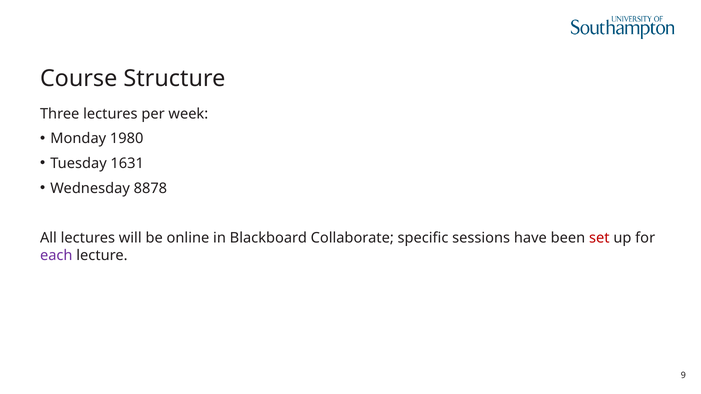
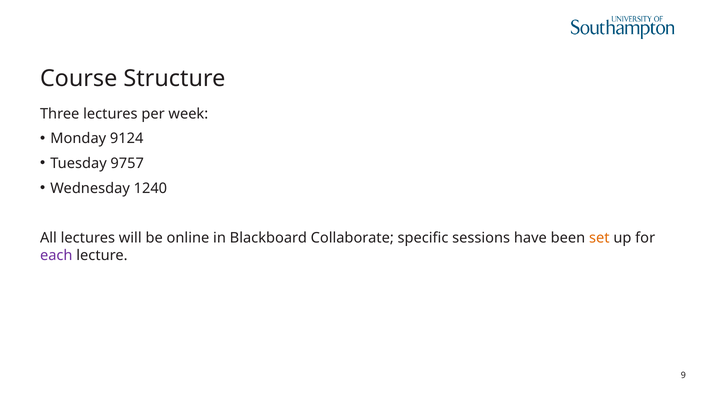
1980: 1980 -> 9124 (127, 139)
1631: 1631 -> 9757 (127, 163)
8878: 8878 -> 1240 (150, 188)
set colour: red -> orange (599, 238)
